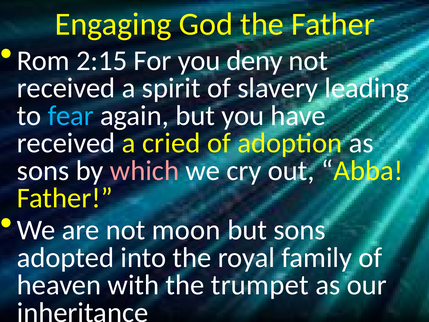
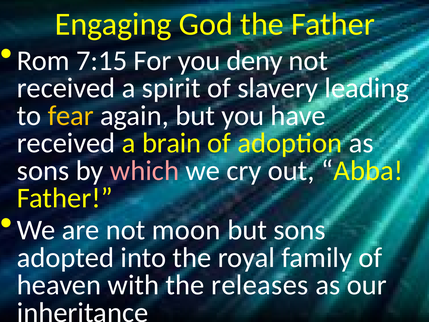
2:15: 2:15 -> 7:15 (102, 61)
fear colour: light blue -> yellow (71, 116)
cried: cried -> brain (172, 143)
trumpet: trumpet -> releases (260, 285)
